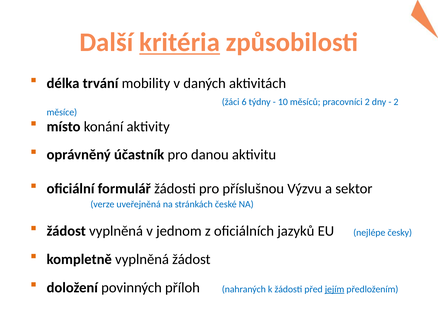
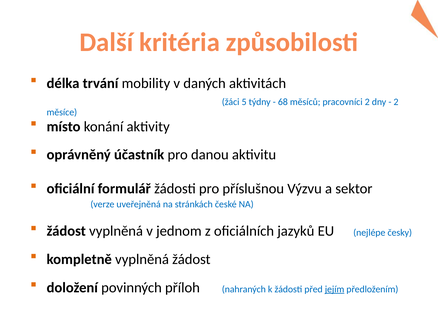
kritéria underline: present -> none (180, 42)
6: 6 -> 5 (244, 102)
10: 10 -> 68 (283, 102)
